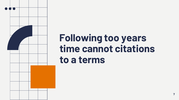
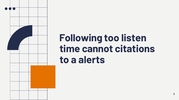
years: years -> listen (134, 38)
terms: terms -> alerts (92, 60)
